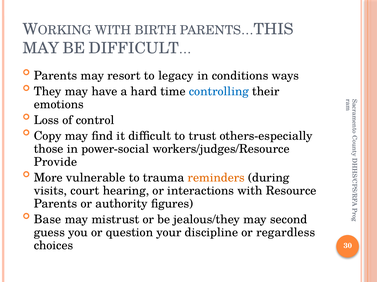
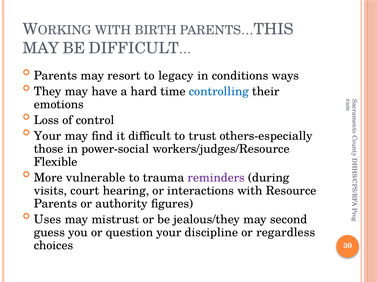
Copy: Copy -> Your (48, 136)
Provide: Provide -> Flexible (56, 162)
reminders colour: orange -> purple (216, 178)
Base: Base -> Uses (48, 220)
